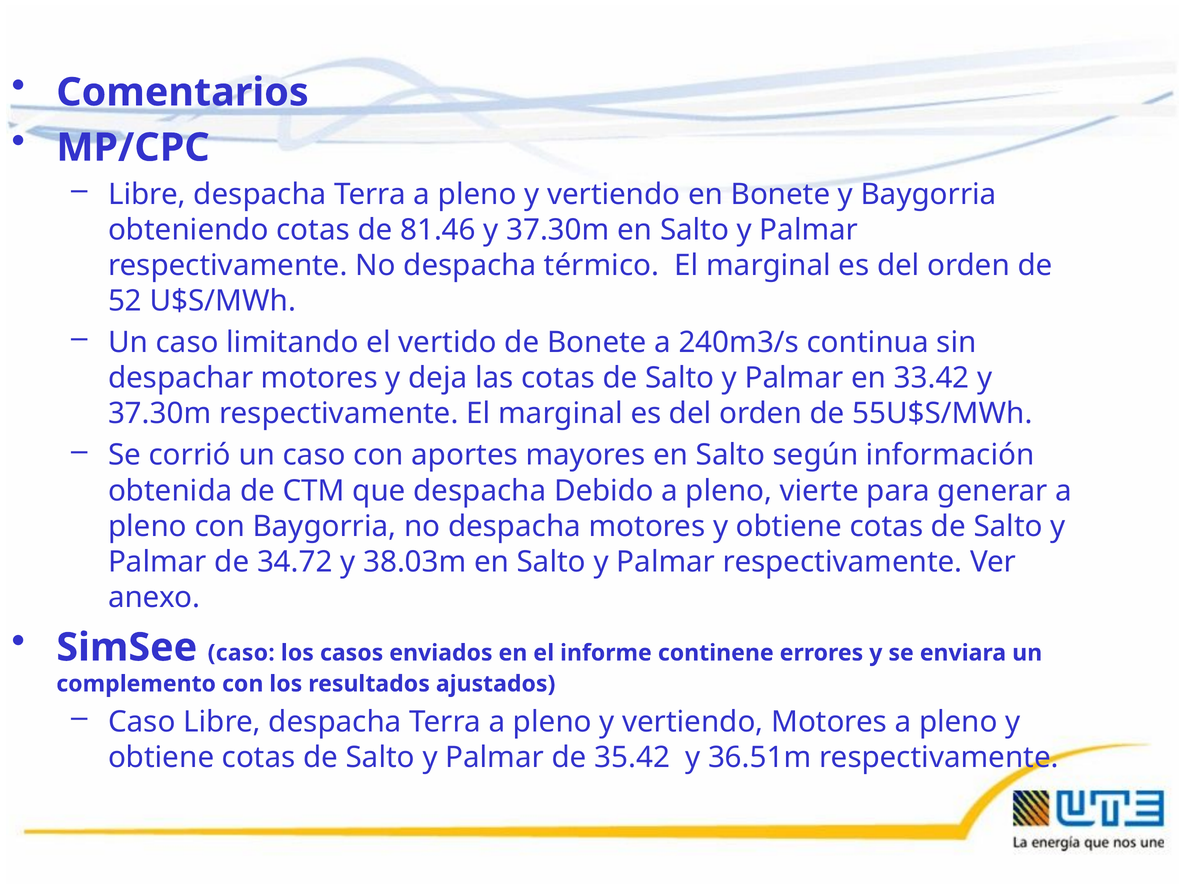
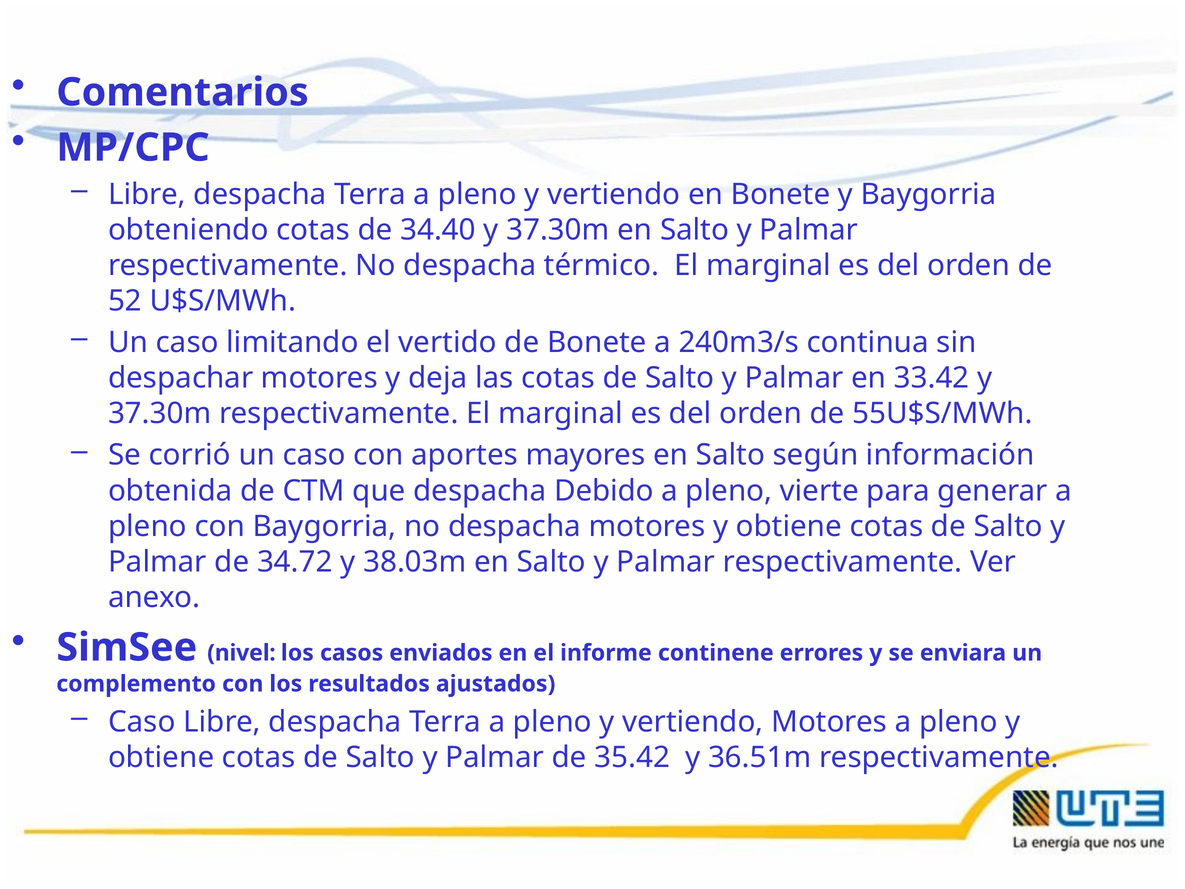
81.46: 81.46 -> 34.40 (438, 230)
SimSee caso: caso -> nivel (241, 653)
